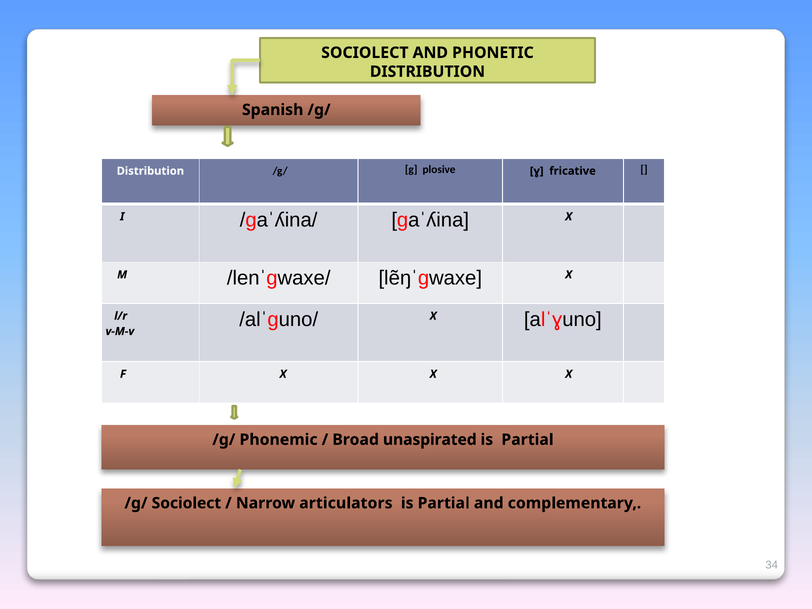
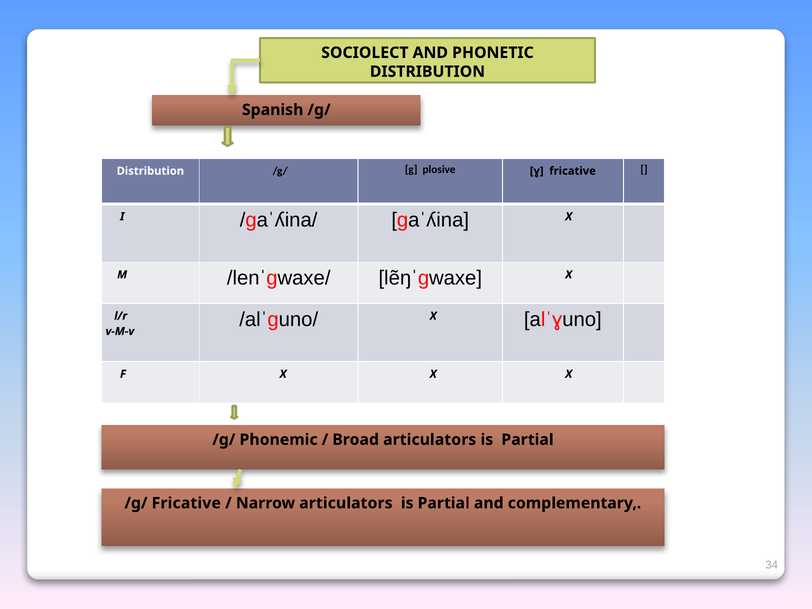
Broad unaspirated: unaspirated -> articulators (430, 440)
/g/ Sociolect: Sociolect -> Fricative (186, 503)
